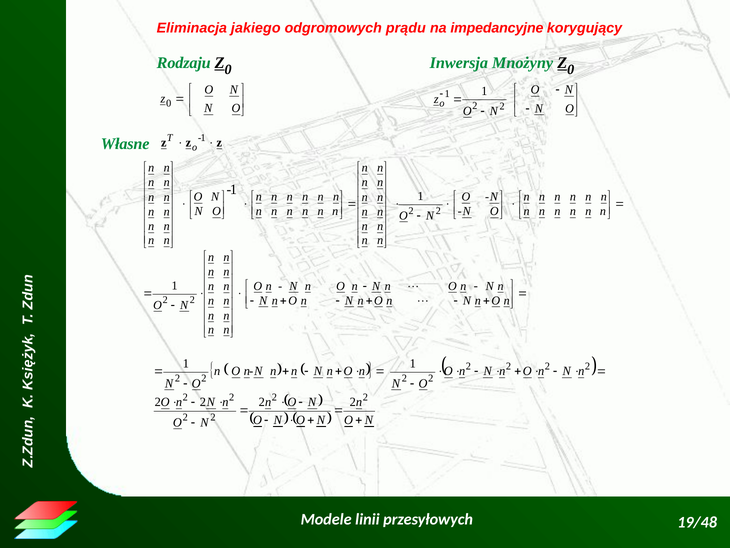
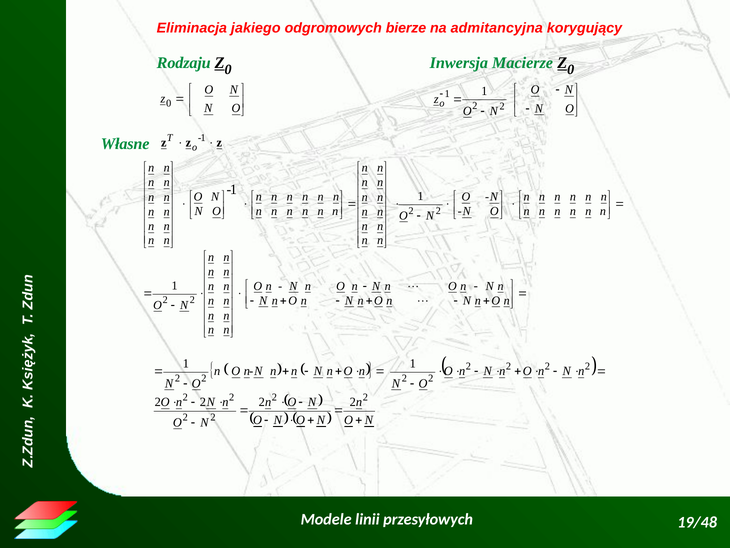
prądu: prądu -> bierze (406, 28)
impedancyjne: impedancyjne -> admitancyjna (497, 28)
Mnożyny: Mnożyny -> Macierze (523, 63)
